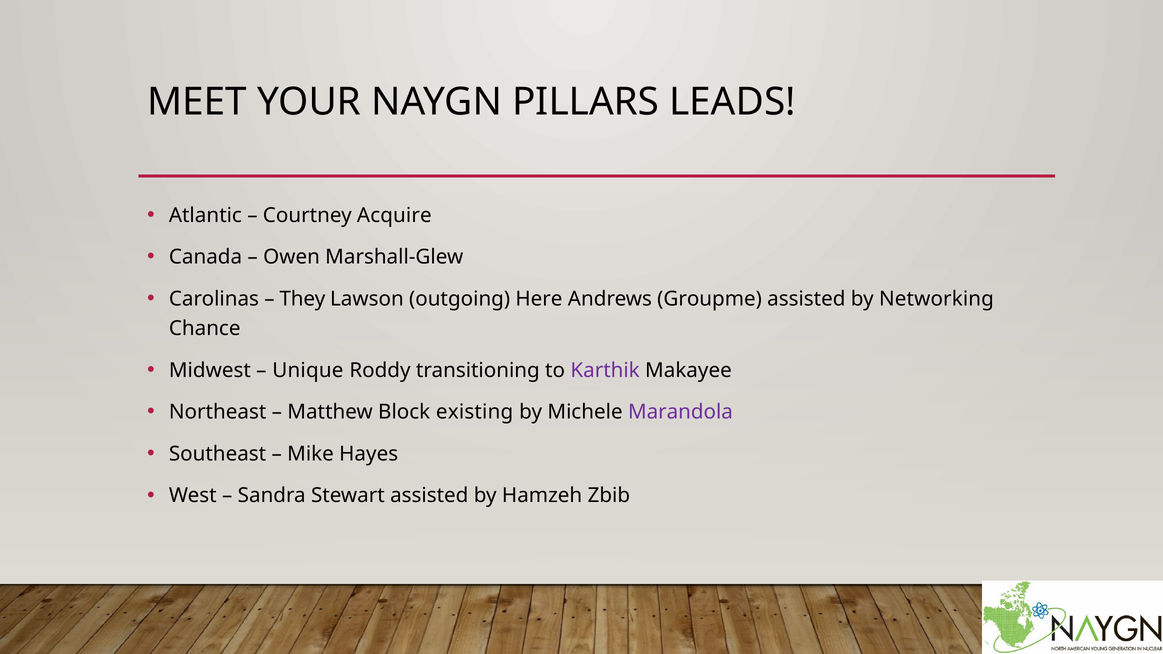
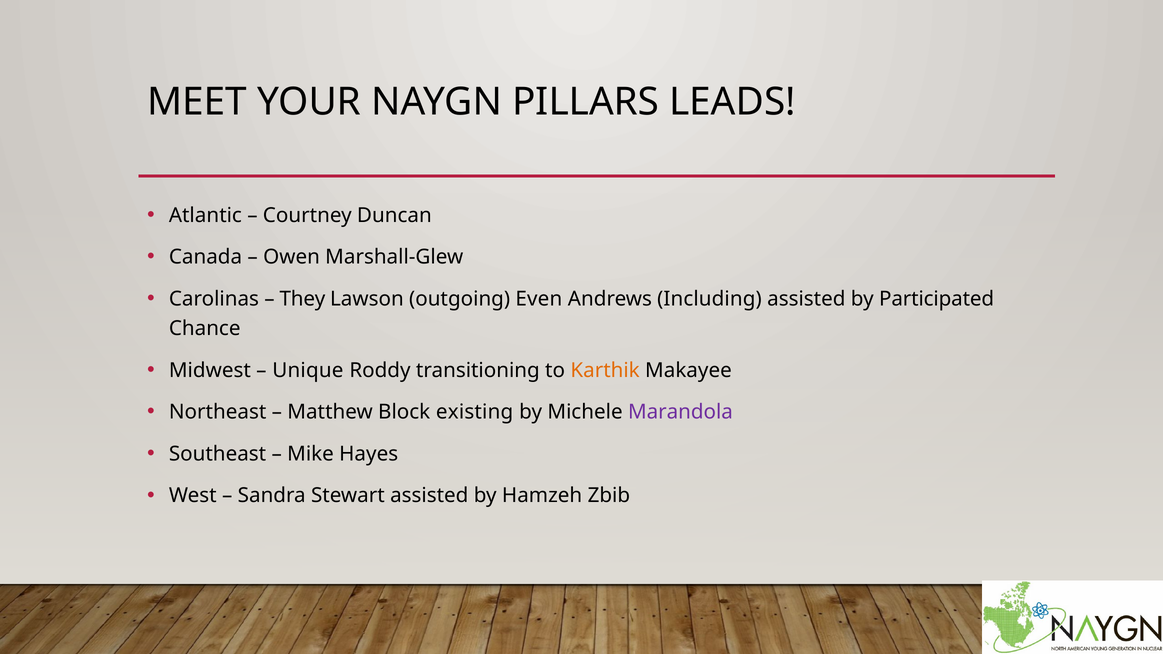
Acquire: Acquire -> Duncan (394, 215)
Here: Here -> Even (539, 299)
Groupme: Groupme -> Including (709, 299)
Networking: Networking -> Participated (937, 299)
Karthik colour: purple -> orange (605, 370)
